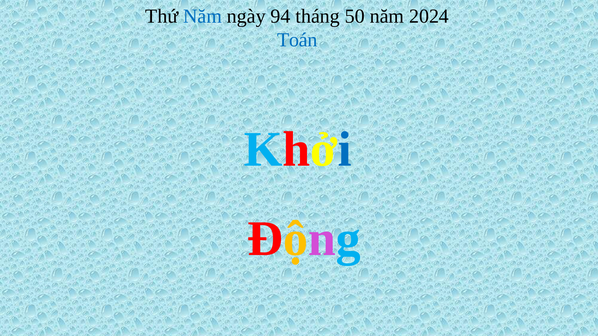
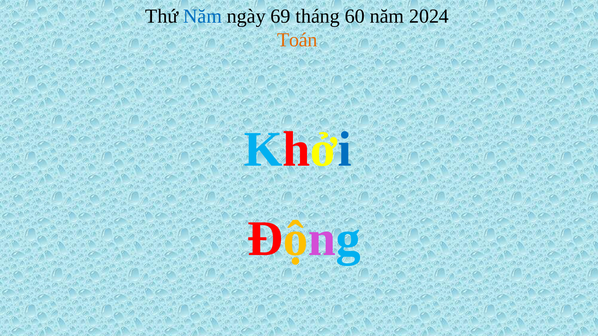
94: 94 -> 69 (281, 16)
50: 50 -> 60 (355, 16)
Toán colour: blue -> orange (297, 40)
